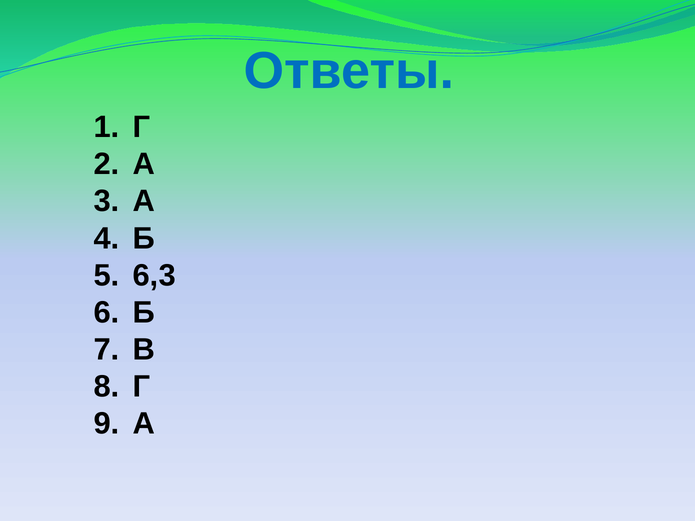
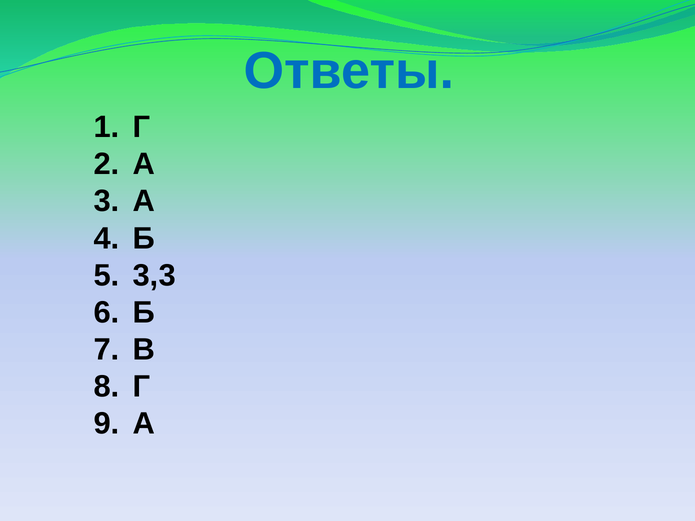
6,3: 6,3 -> 3,3 (154, 276)
